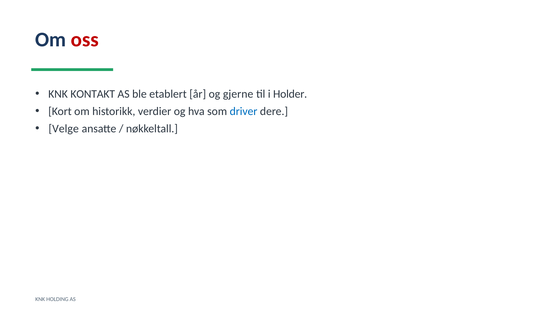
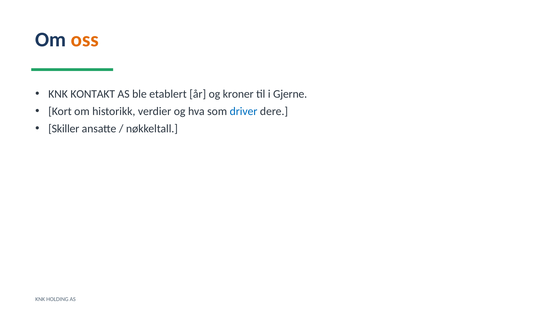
oss colour: red -> orange (85, 40)
gjerne: gjerne -> kroner (238, 94)
Holder: Holder -> Gjerne (290, 94)
Velge: Velge -> Skiller (64, 129)
